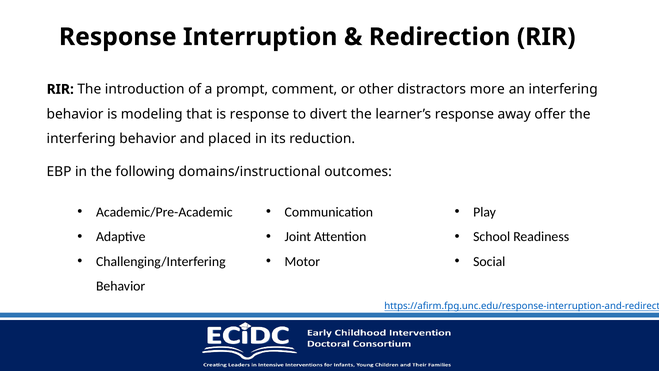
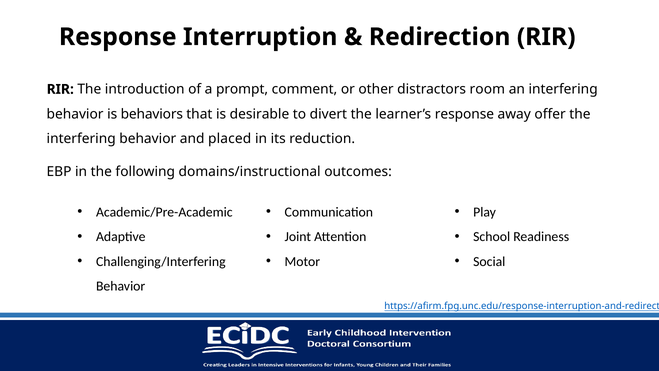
more: more -> room (487, 89)
modeling: modeling -> behaviors (152, 114)
is response: response -> desirable (259, 114)
